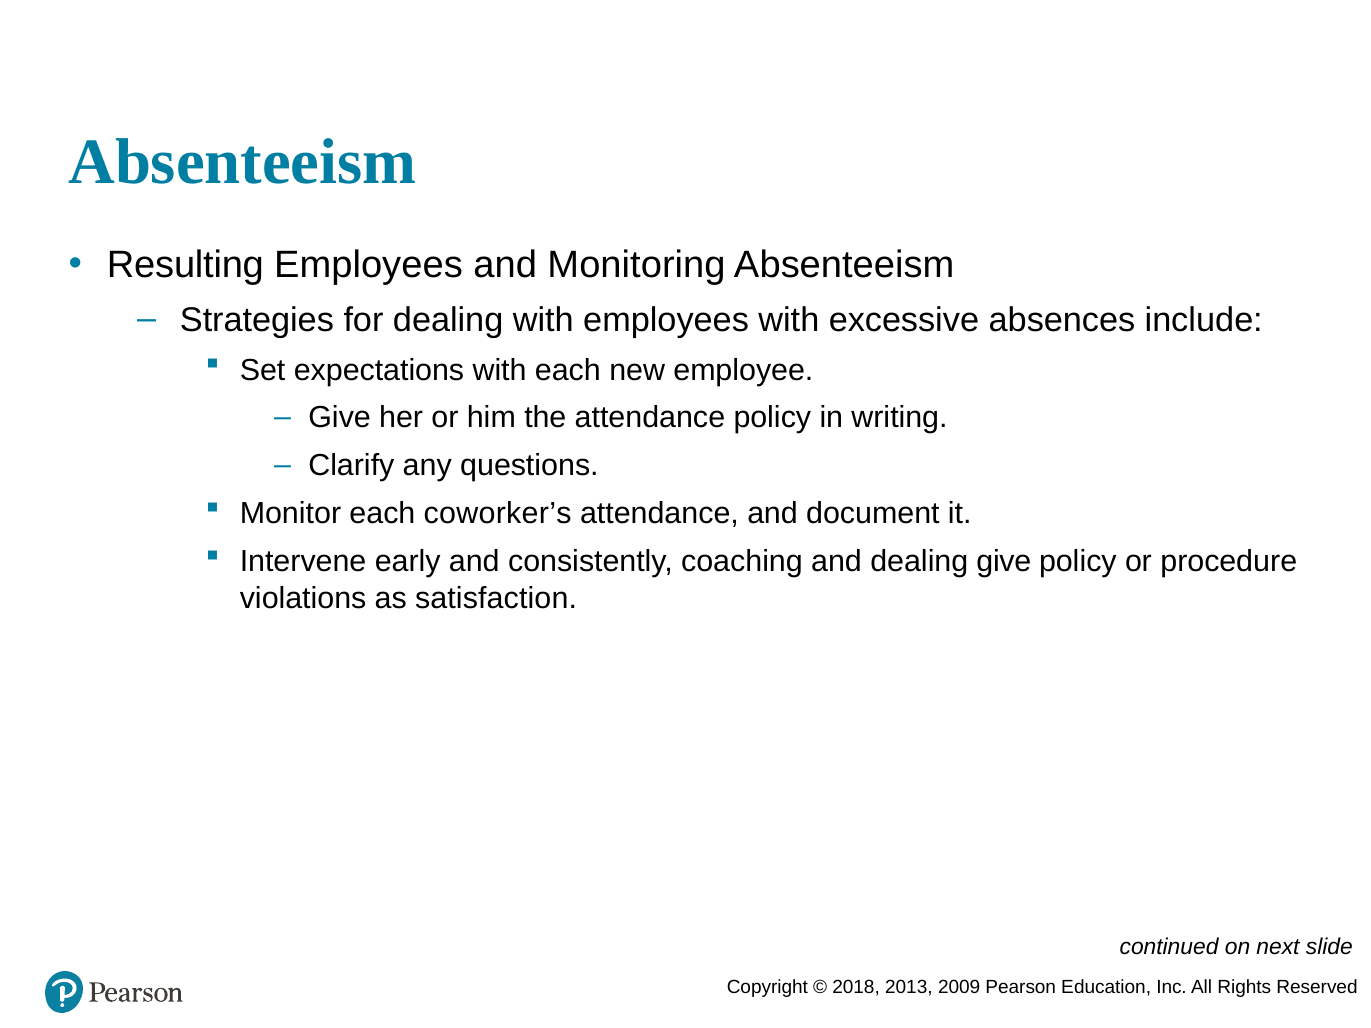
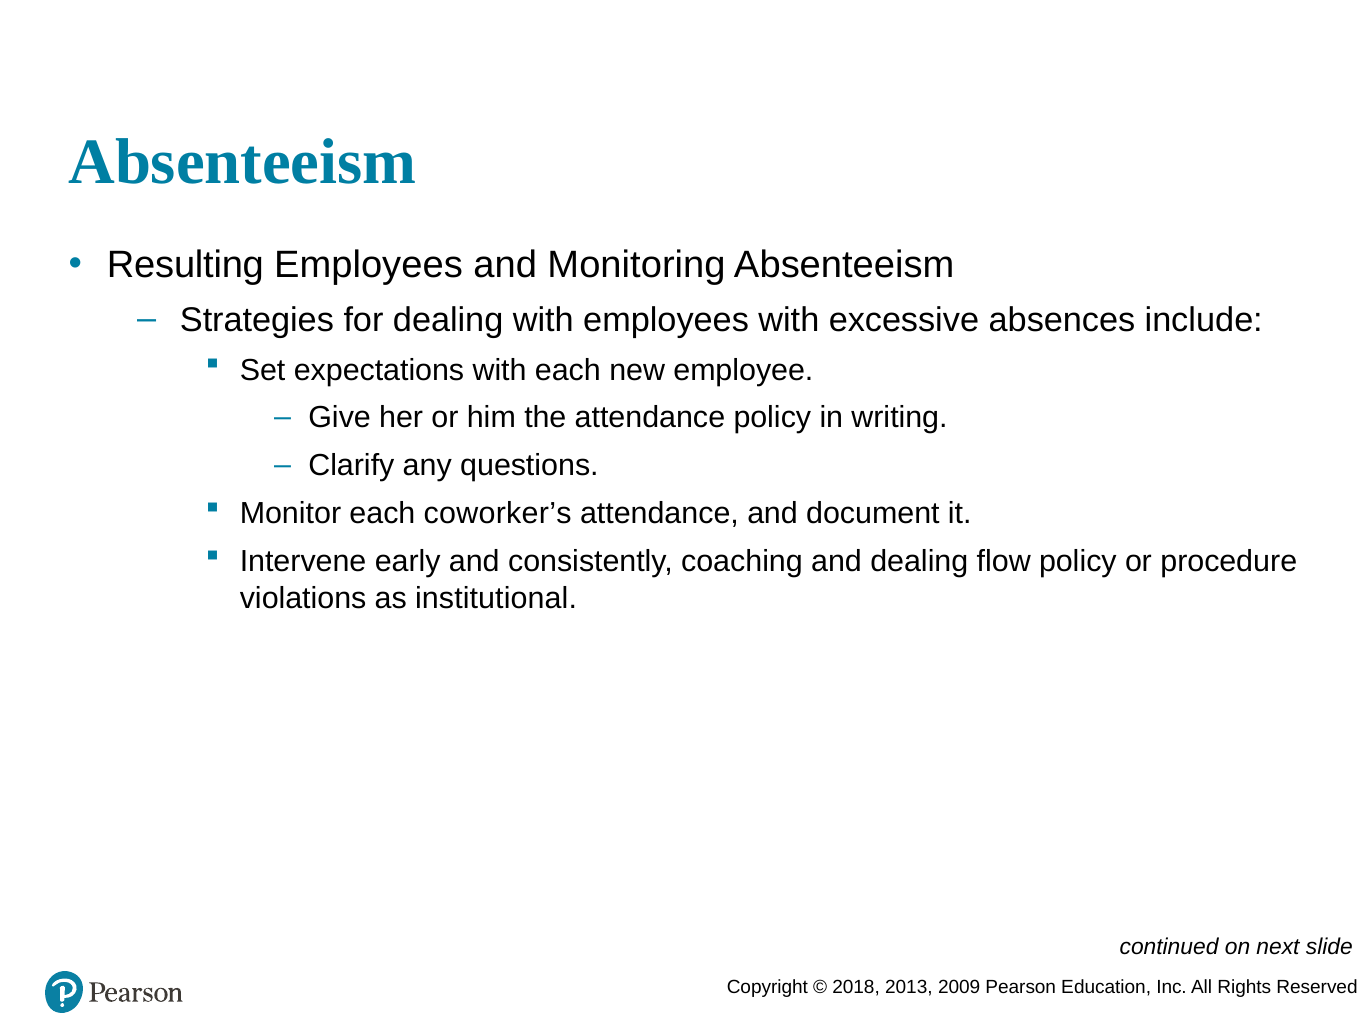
dealing give: give -> flow (1004, 562)
satisfaction: satisfaction -> institutional (496, 599)
